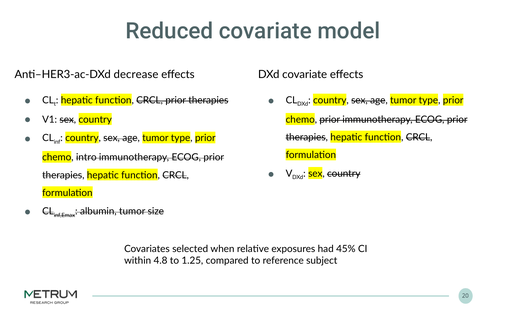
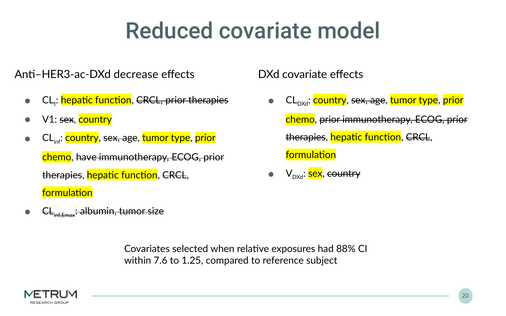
intro: intro -> have (86, 158)
45%: 45% -> 88% (346, 249)
4.8: 4.8 -> 7.6 (161, 261)
